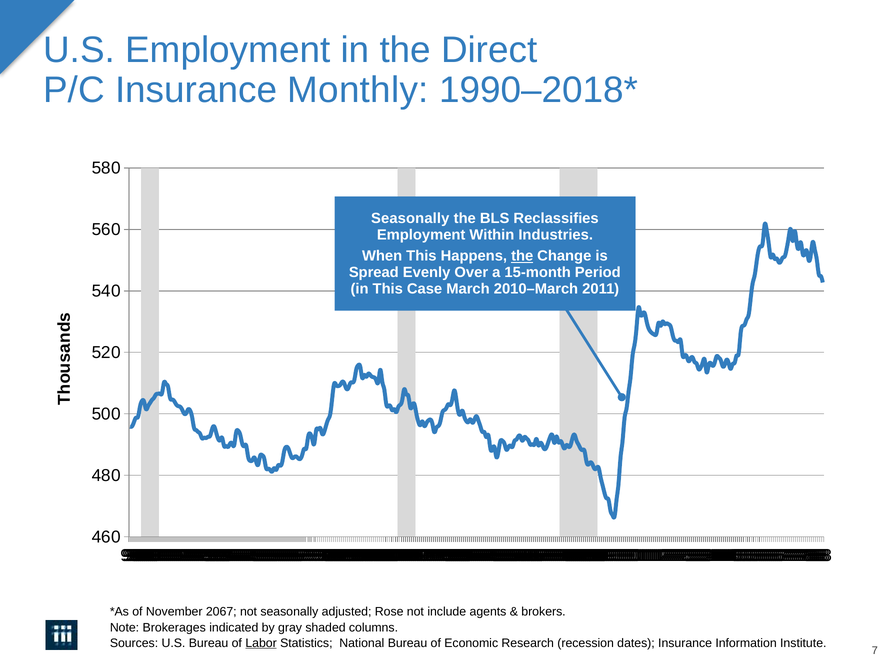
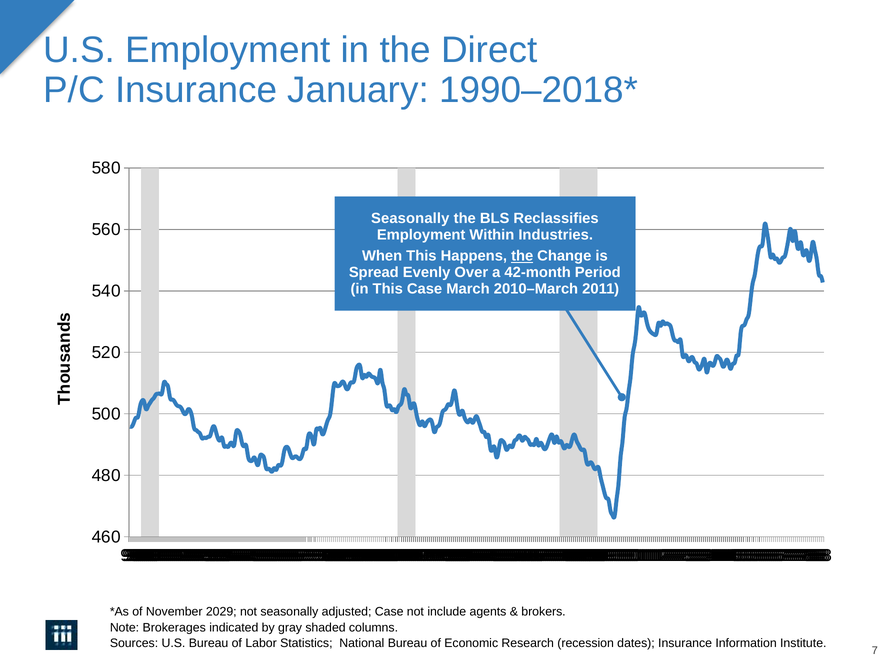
Monthly: Monthly -> January (358, 90)
15-month: 15-month -> 42-month (538, 273)
2067: 2067 -> 2029 (221, 612)
adjusted Rose: Rose -> Case (389, 612)
Labor underline: present -> none (261, 644)
